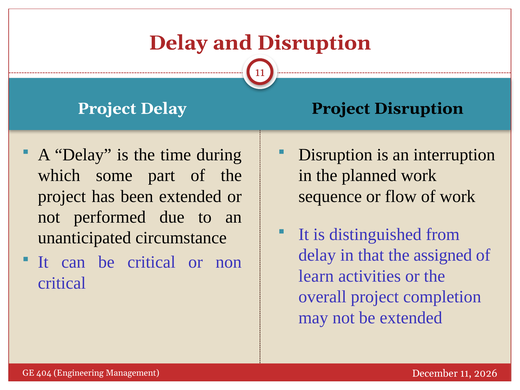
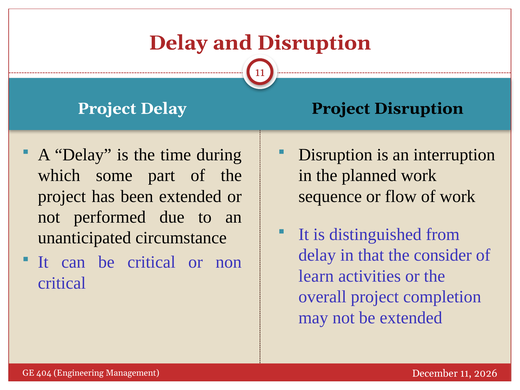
assigned: assigned -> consider (443, 255)
